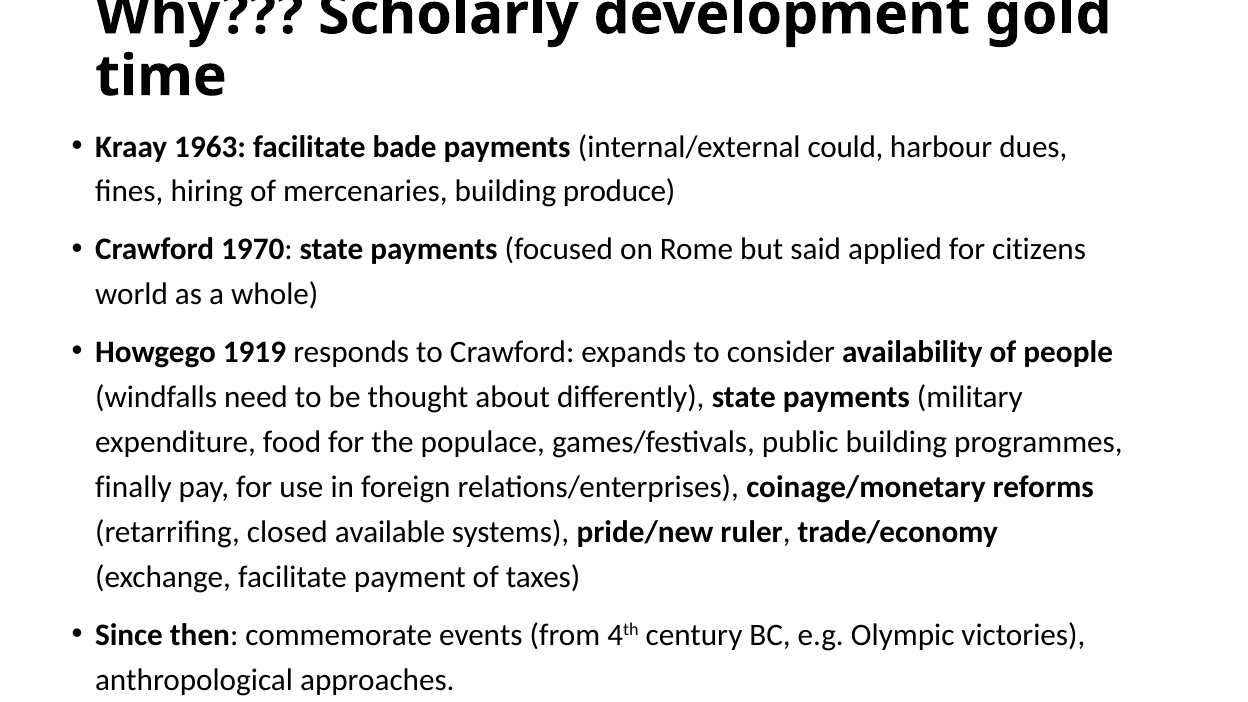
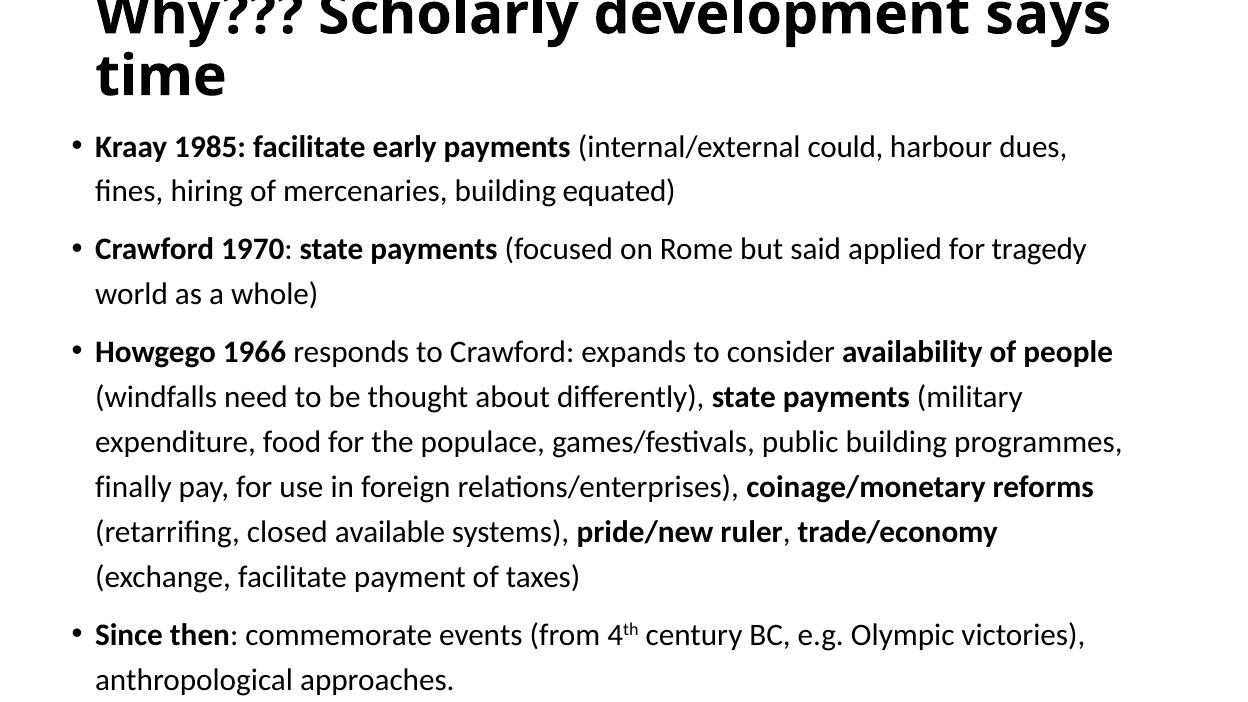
gold: gold -> says (1048, 15)
1963: 1963 -> 1985 (210, 147)
bade: bade -> early (405, 147)
produce: produce -> equated (619, 192)
citizens: citizens -> tragedy (1039, 250)
1919: 1919 -> 1966 (254, 352)
